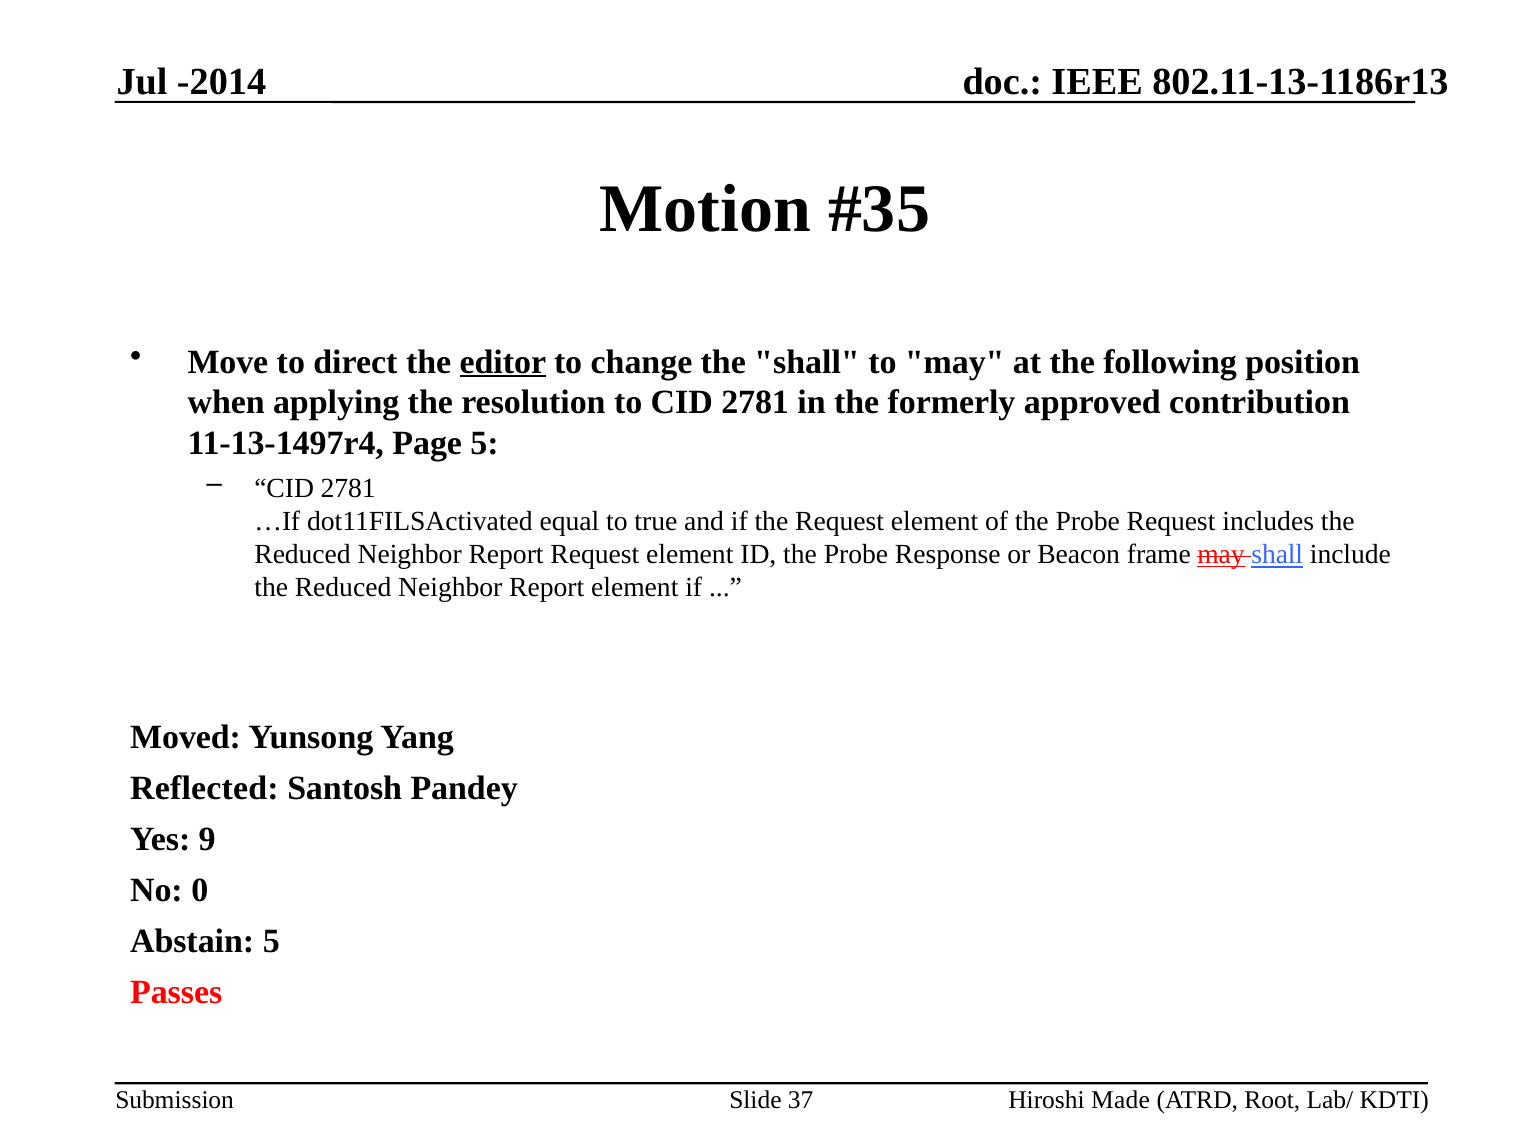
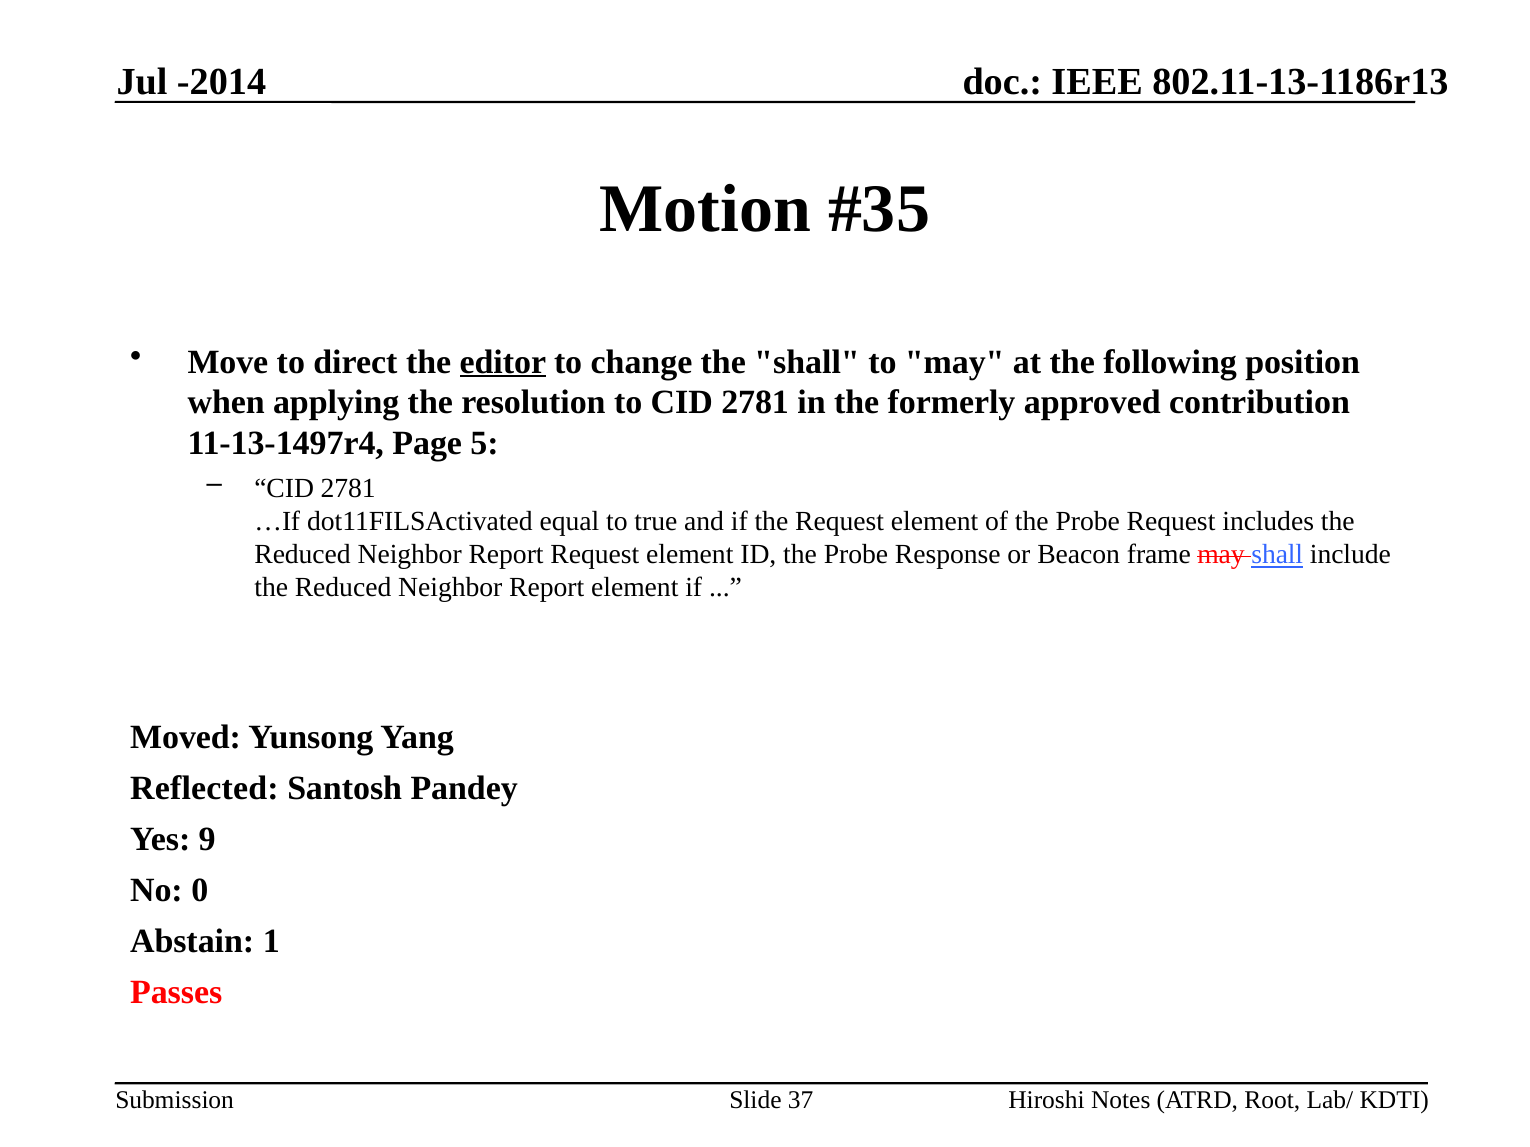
may underline: present -> none (1221, 555)
Abstain 5: 5 -> 1 (271, 941)
Made: Made -> Notes (1121, 1101)
